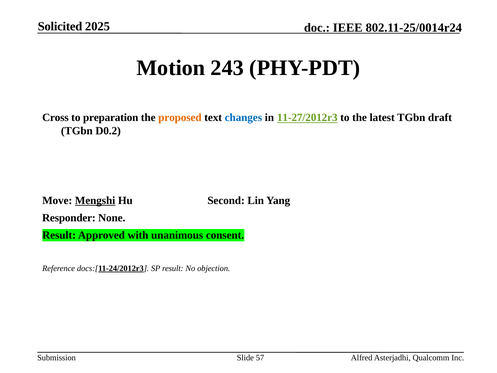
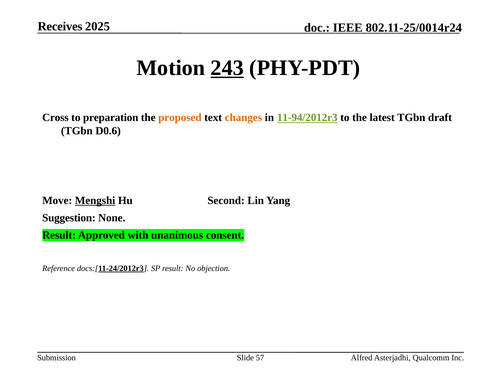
Solicited: Solicited -> Receives (60, 26)
243 underline: none -> present (227, 68)
changes colour: blue -> orange (243, 118)
11-27/2012r3: 11-27/2012r3 -> 11-94/2012r3 (307, 118)
D0.2: D0.2 -> D0.6 (108, 131)
Responder: Responder -> Suggestion (69, 218)
